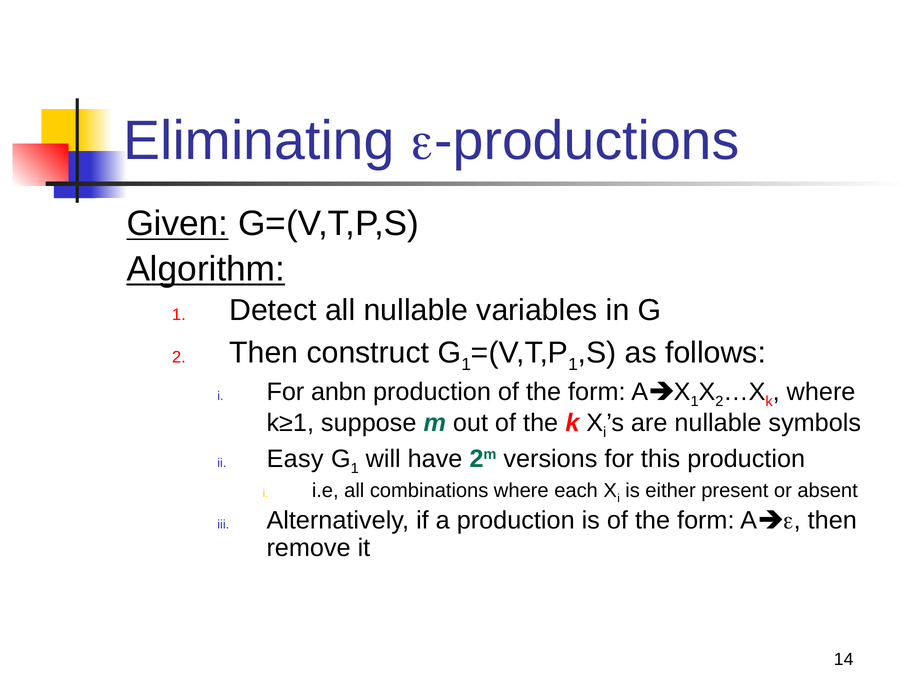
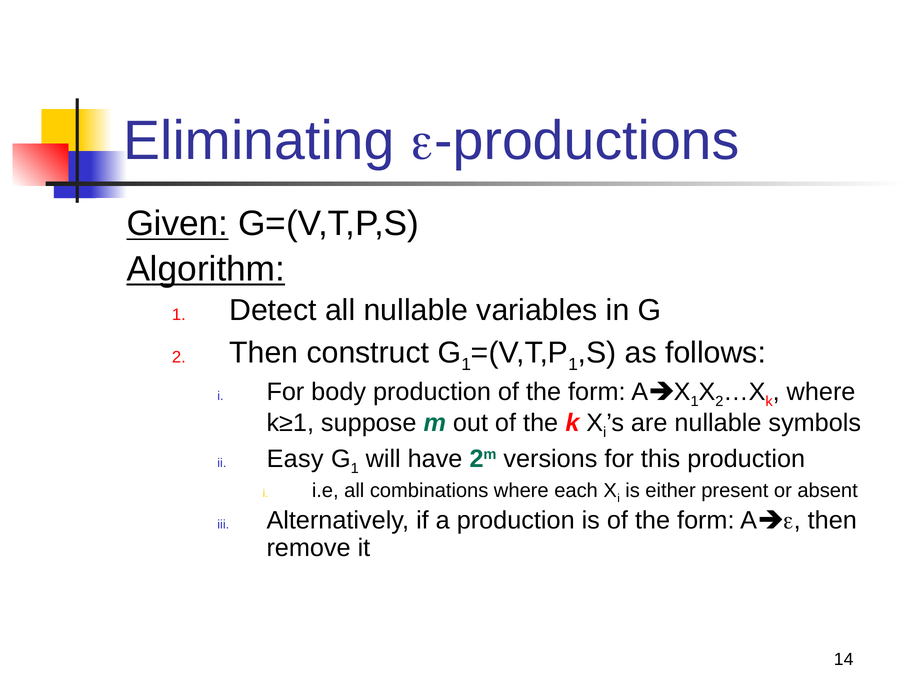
anbn: anbn -> body (339, 392)
